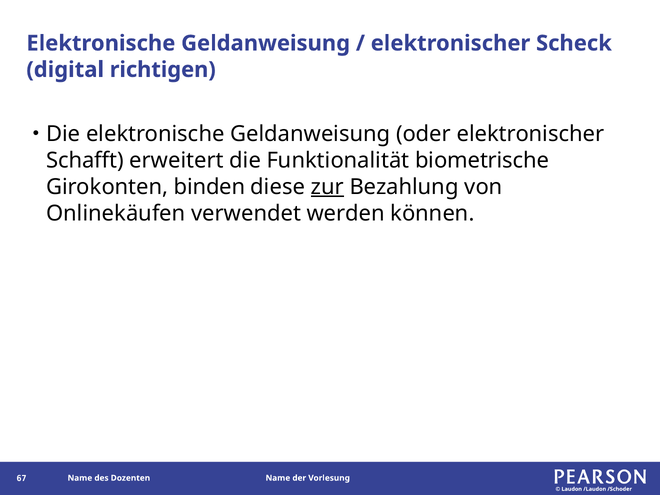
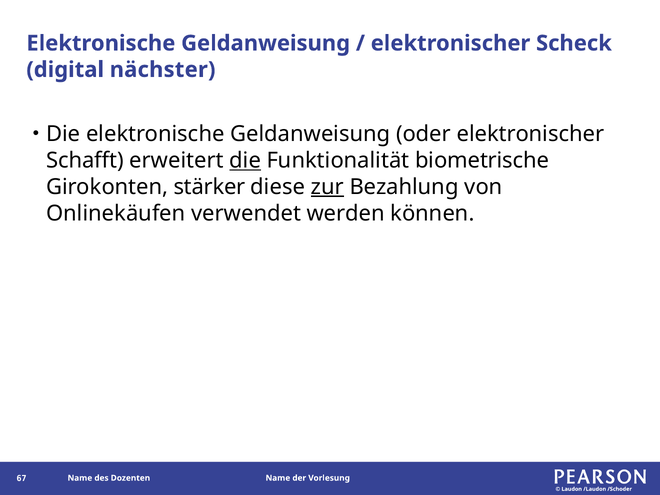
richtigen: richtigen -> nächster (163, 70)
die underline: none -> present (245, 160)
binden: binden -> stärker (210, 187)
